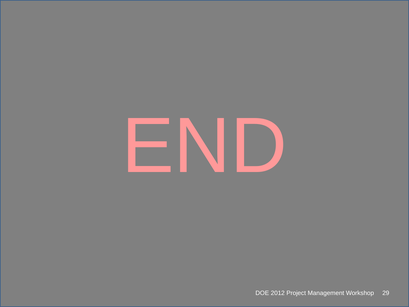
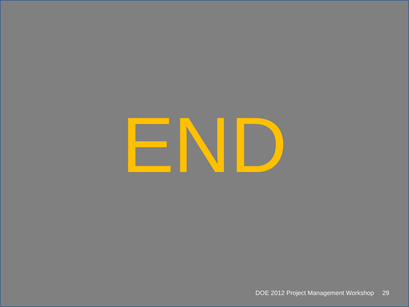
END colour: pink -> yellow (204, 146)
